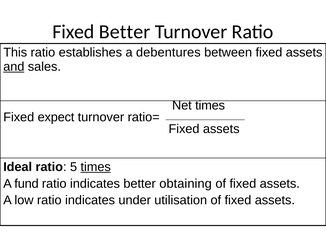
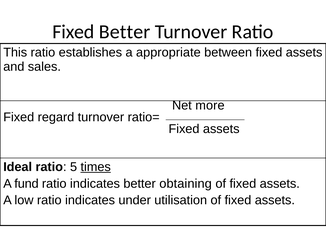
debentures: debentures -> appropriate (168, 52)
and underline: present -> none (14, 67)
Net times: times -> more (210, 105)
expect: expect -> regard (56, 117)
